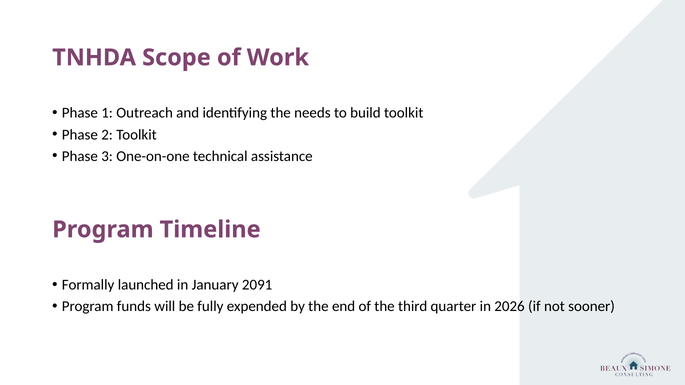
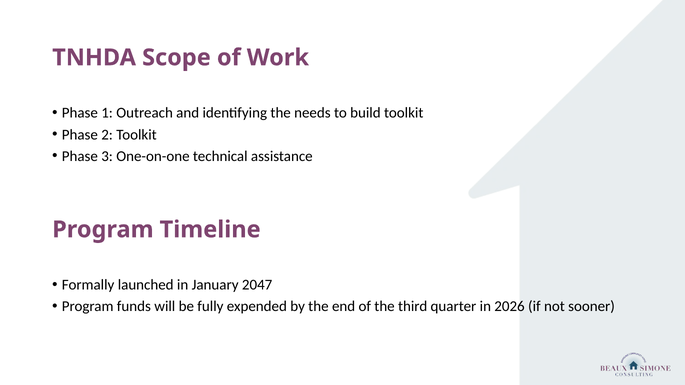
2091: 2091 -> 2047 (257, 285)
